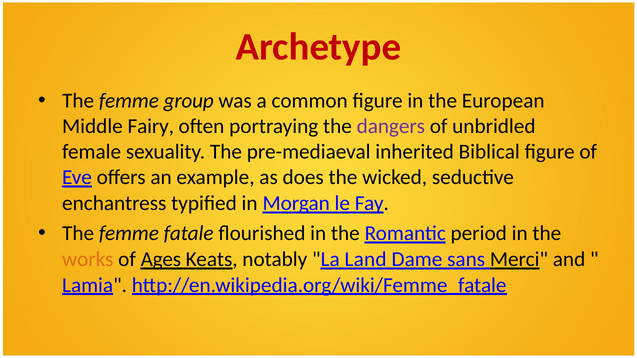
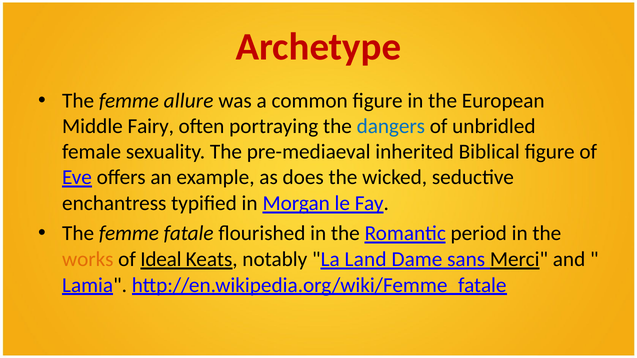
group: group -> allure (189, 101)
dangers colour: purple -> blue (391, 127)
Ages: Ages -> Ideal (161, 259)
